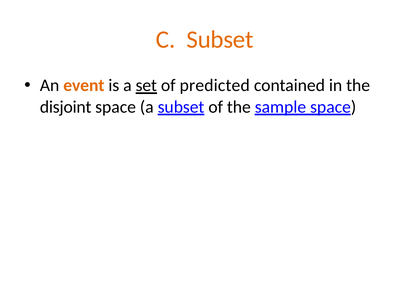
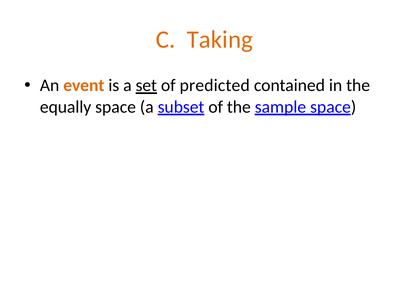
C Subset: Subset -> Taking (220, 40)
disjoint: disjoint -> equally (66, 107)
